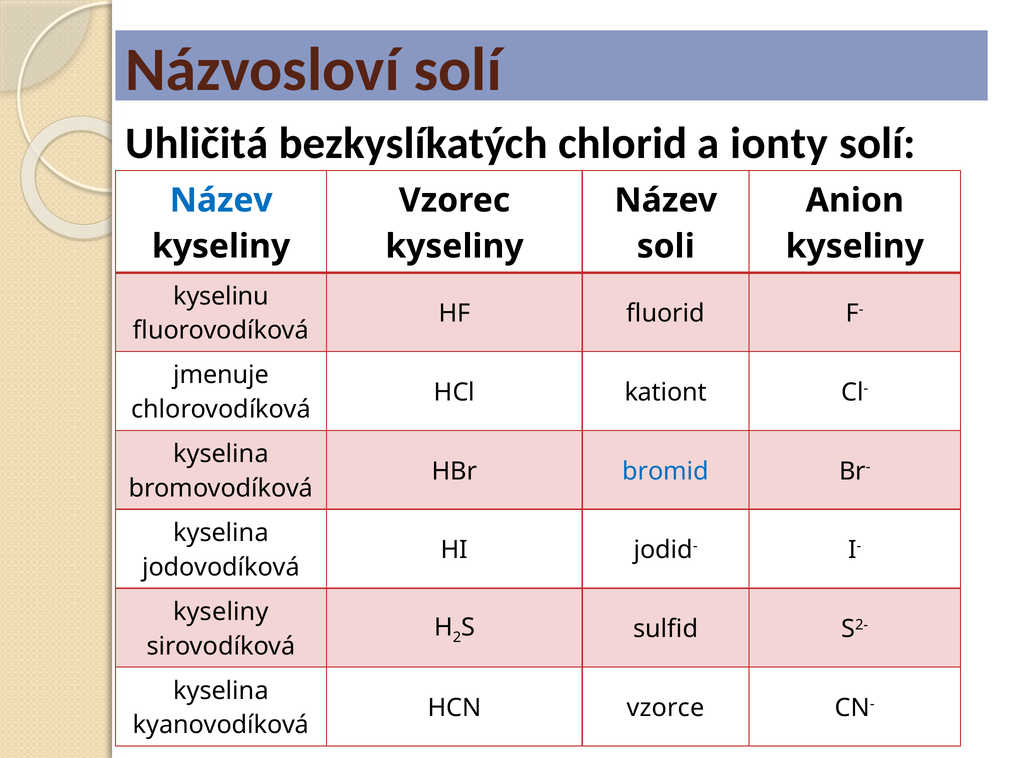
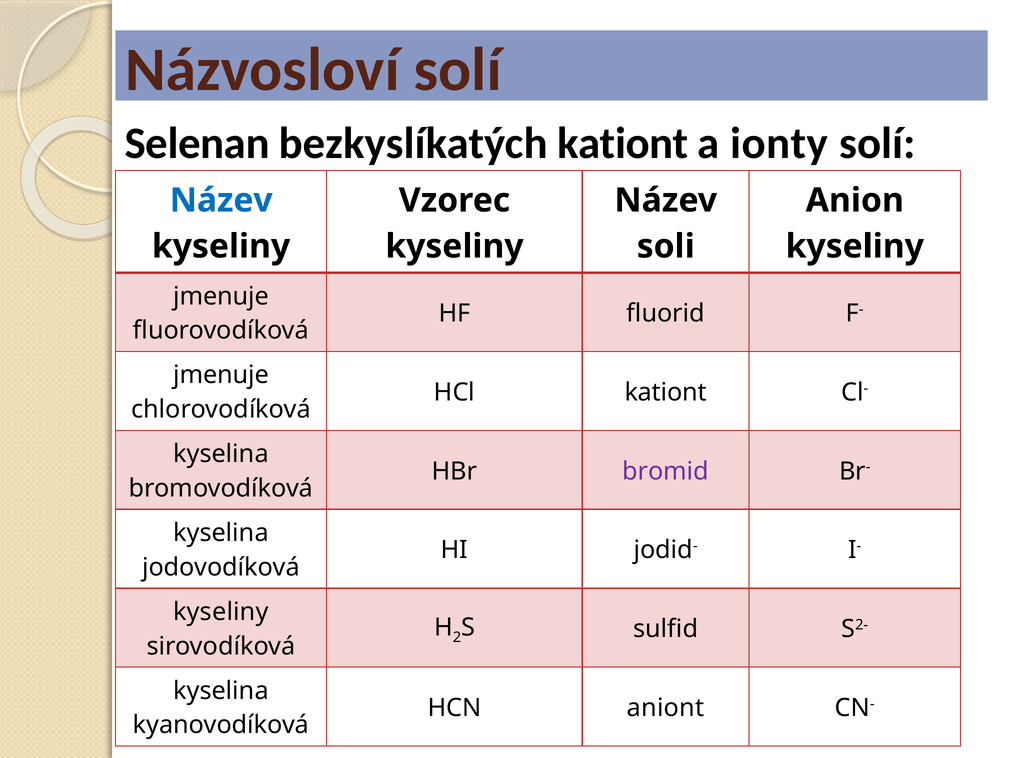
Uhličitá: Uhličitá -> Selenan (197, 144)
bezkyslíkatých chlorid: chlorid -> kationt (623, 144)
kyselinu: kyselinu -> jmenuje (221, 296)
bromid colour: blue -> purple (666, 471)
vzorce: vzorce -> aniont (666, 708)
